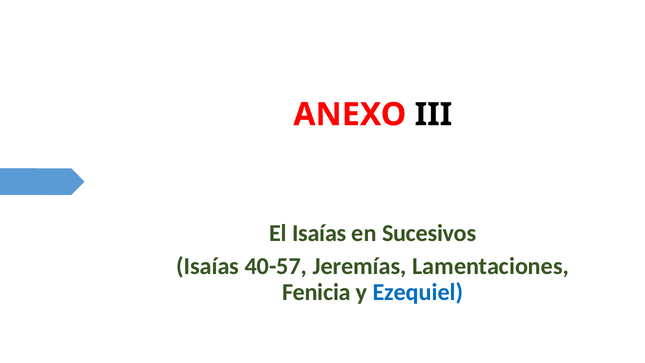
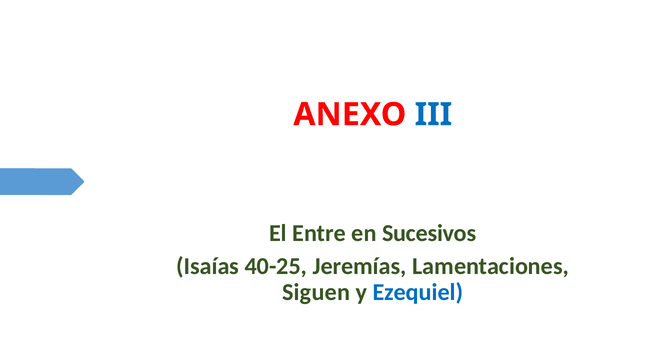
III colour: black -> blue (433, 114)
El Isaías: Isaías -> Entre (319, 233)
40-57: 40-57 -> 40-25 (276, 266)
Fenicia: Fenicia -> Siguen (316, 292)
